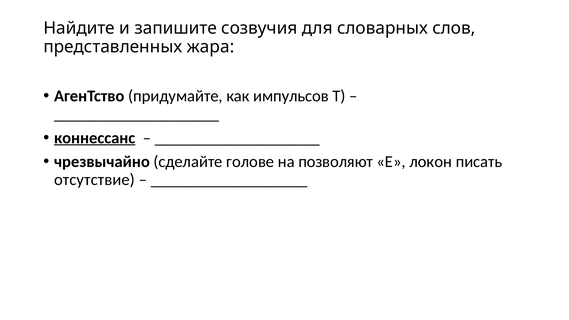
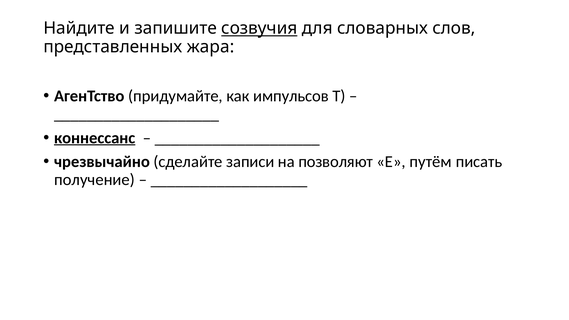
созвучия underline: none -> present (259, 28)
голове: голове -> записи (250, 162)
локон: локон -> путём (431, 162)
отсутствие: отсутствие -> получение (95, 180)
